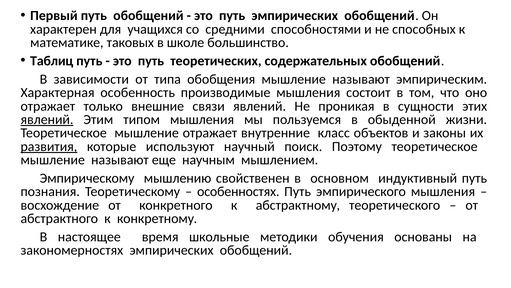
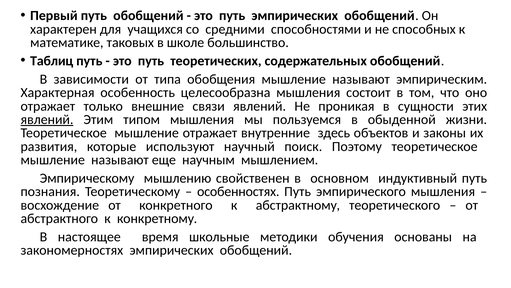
производимые: производимые -> целесообразна (226, 92)
класс: класс -> здесь (334, 133)
развития underline: present -> none (49, 146)
